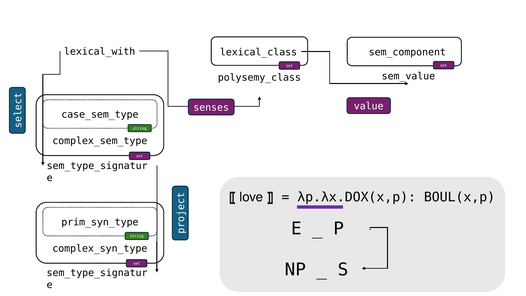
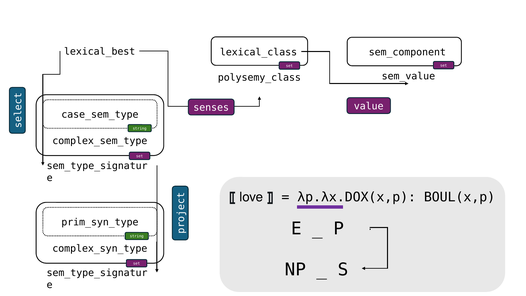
lexical_with: lexical_with -> lexical_best (100, 52)
